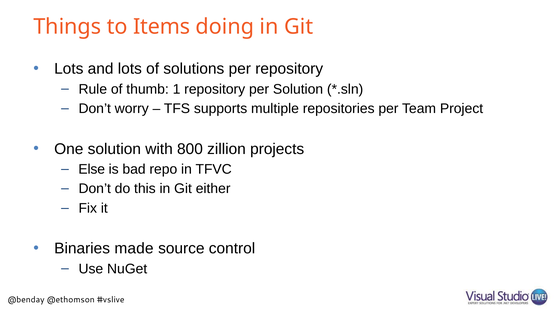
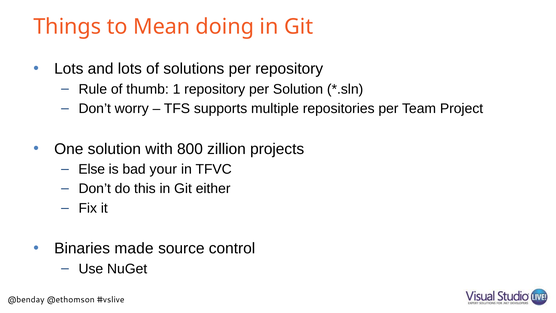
Items: Items -> Mean (162, 27)
repo: repo -> your (163, 169)
